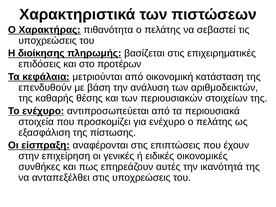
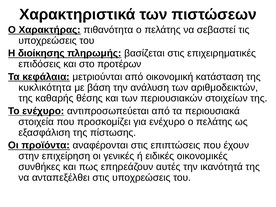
επενδυθούν: επενδυθούν -> κυκλικότητα (45, 88)
είσπραξη: είσπραξη -> προϊόντα (46, 145)
